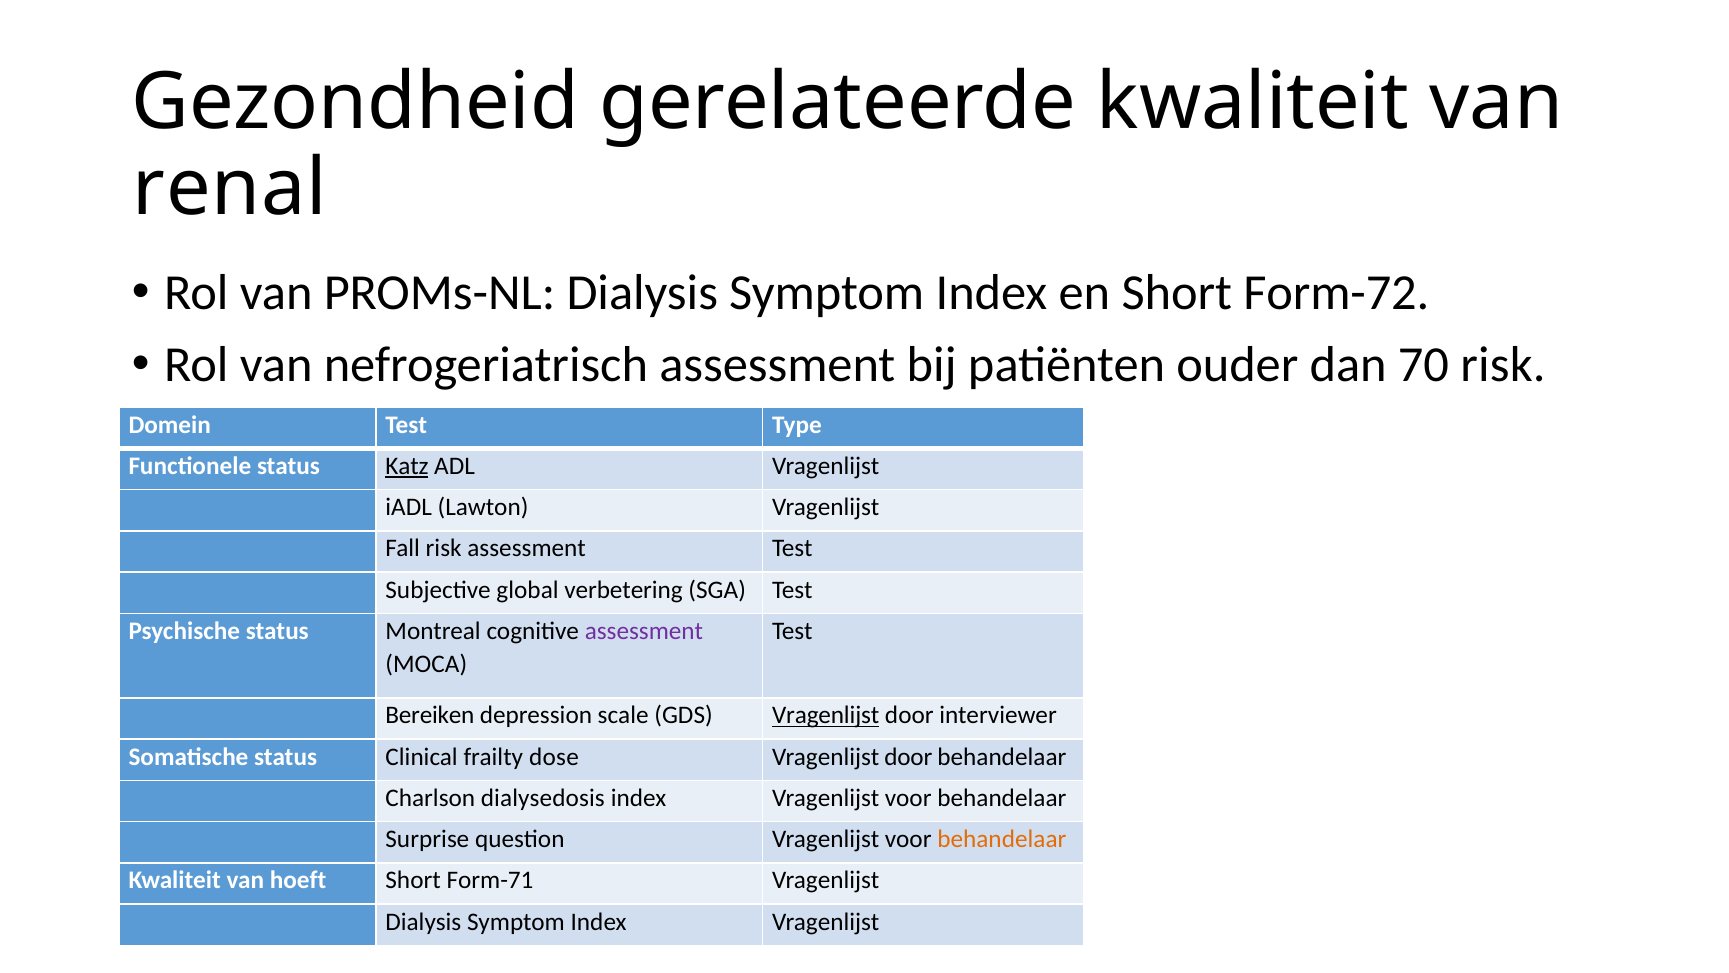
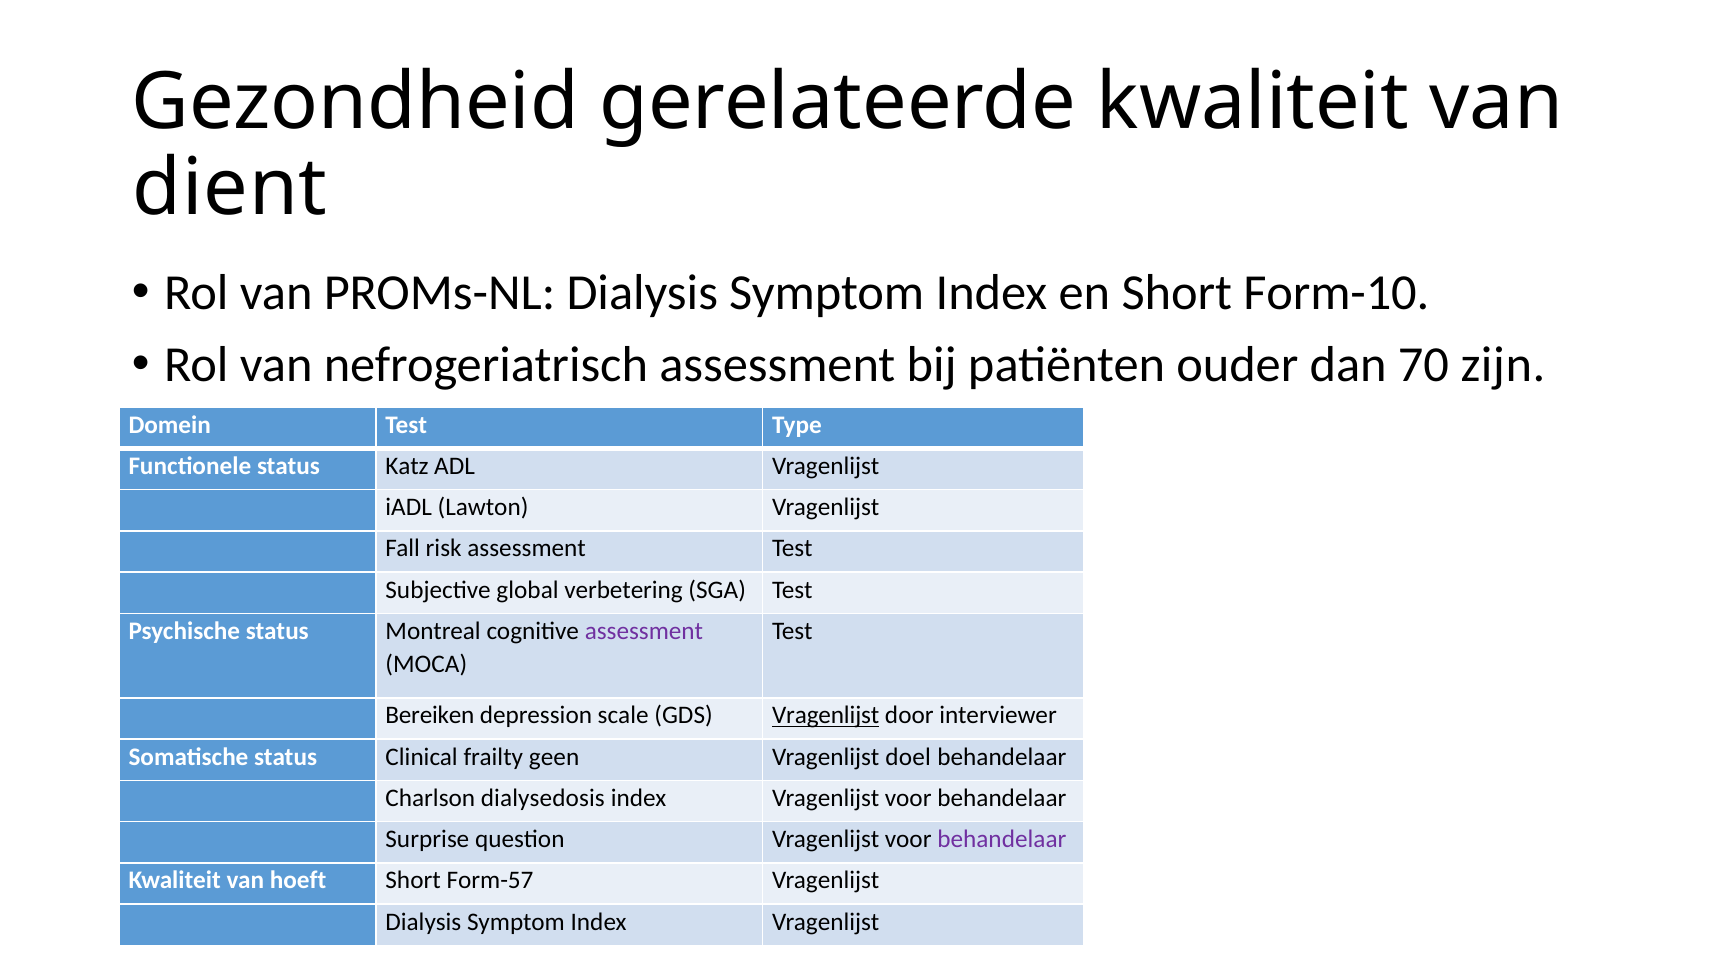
renal: renal -> dient (230, 188)
Form-72: Form-72 -> Form-10 (1336, 292)
70 risk: risk -> zijn (1503, 365)
Katz underline: present -> none (407, 466)
dose: dose -> geen (554, 756)
door: door -> doel (908, 756)
behandelaar colour: orange -> purple (1002, 839)
Form-71: Form-71 -> Form-57 (490, 880)
